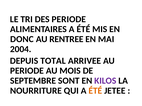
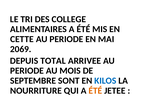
DES PERIODE: PERIODE -> COLLEGE (69, 19)
DONC: DONC -> CETTE (22, 39)
RENTREE: RENTREE -> PERIODE (66, 39)
2004: 2004 -> 2069 (21, 49)
KILOS colour: purple -> blue (105, 81)
